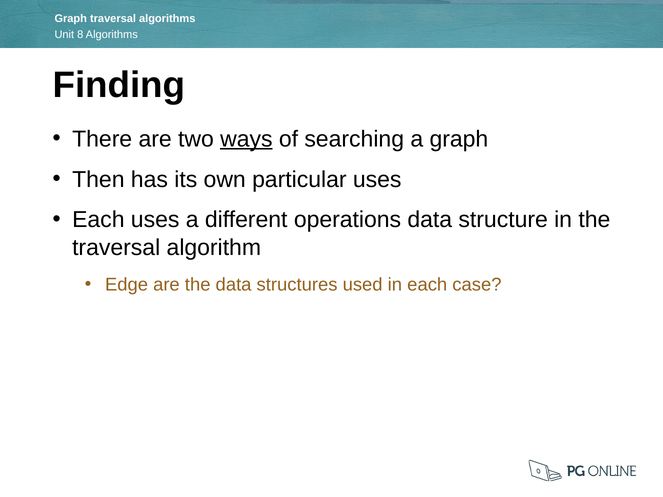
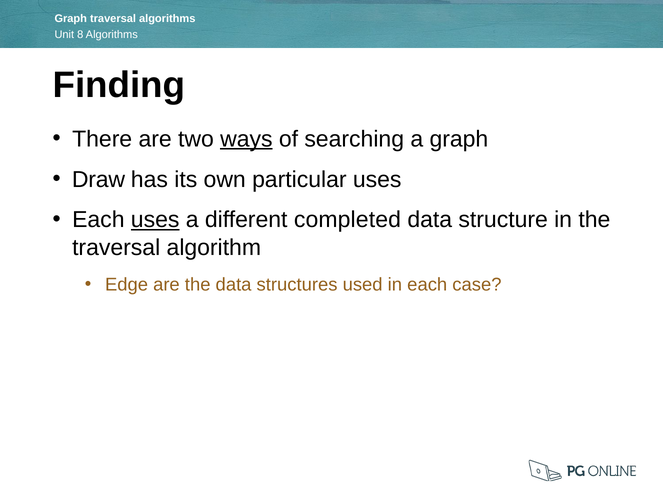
Then: Then -> Draw (98, 180)
uses underline: none -> present (155, 220)
operations: operations -> completed (347, 220)
